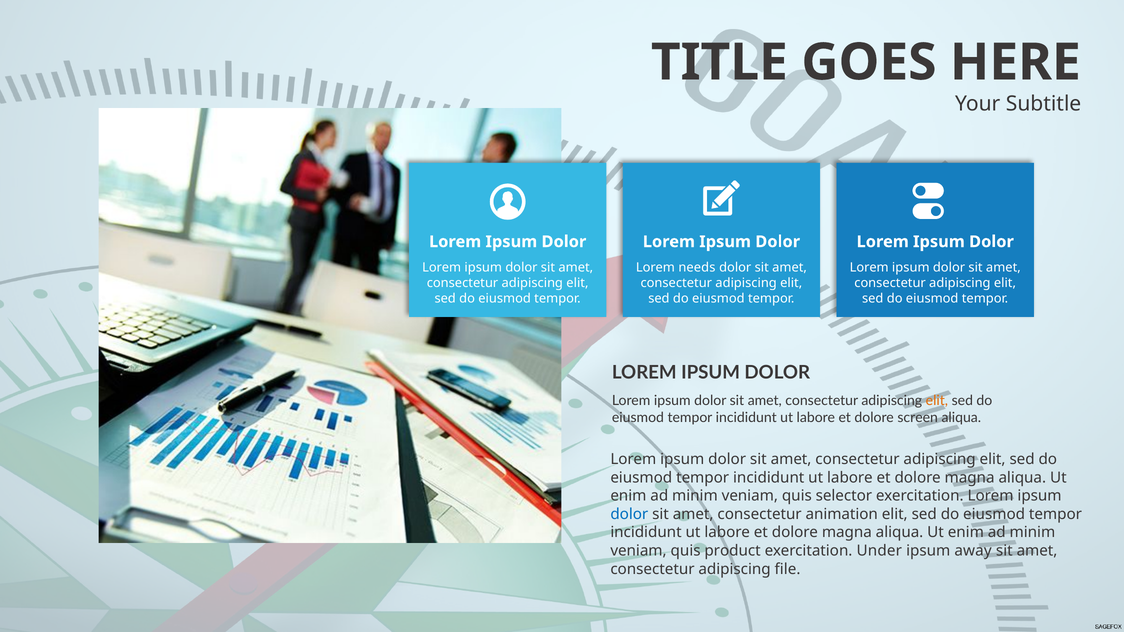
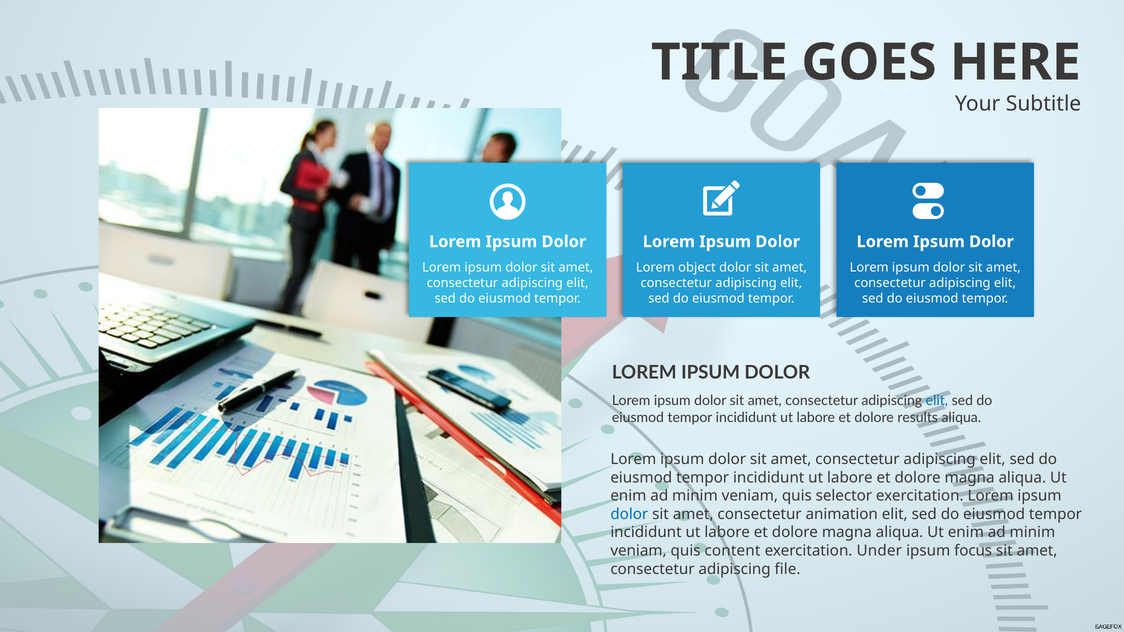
needs: needs -> object (697, 268)
elit colour: orange -> blue (937, 401)
screen: screen -> results (918, 418)
product: product -> content (732, 551)
away: away -> focus (973, 551)
